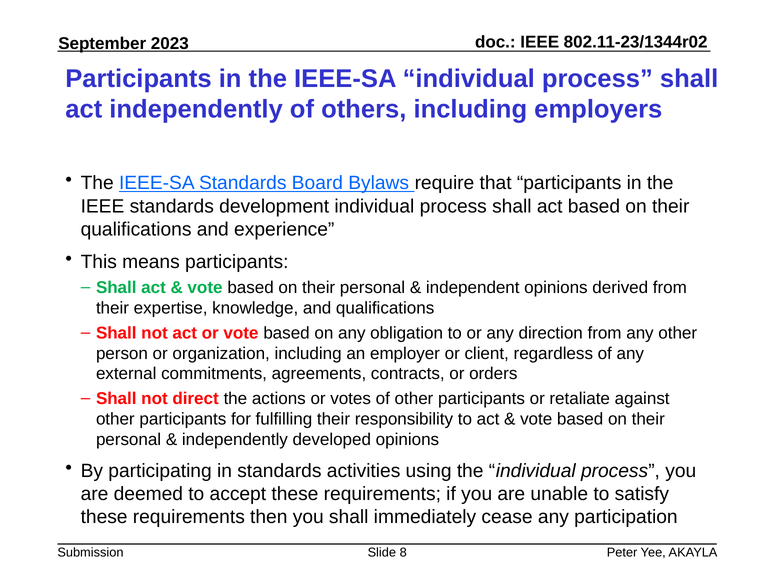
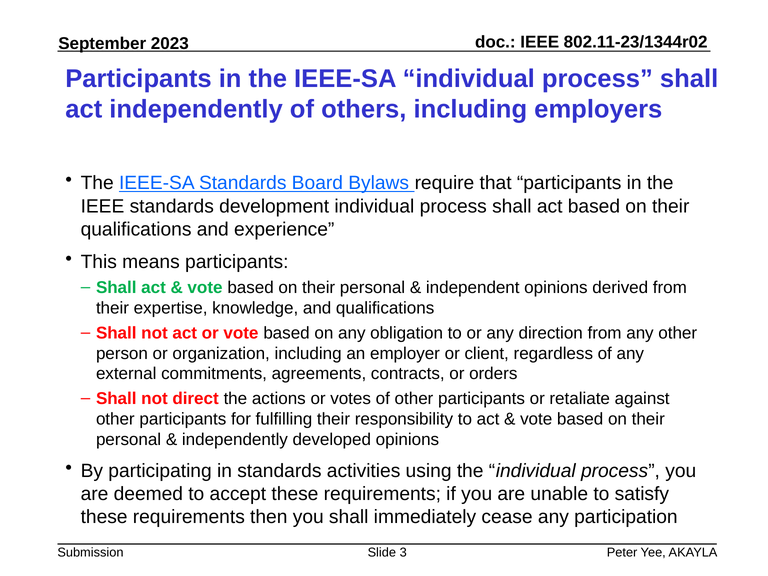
8: 8 -> 3 (403, 552)
